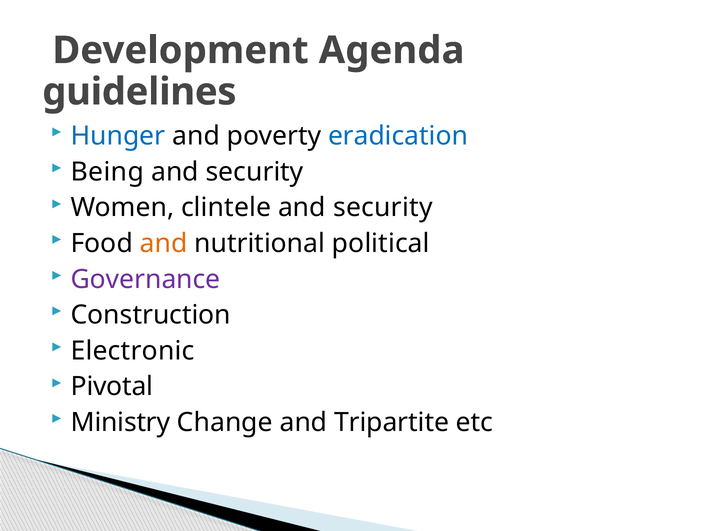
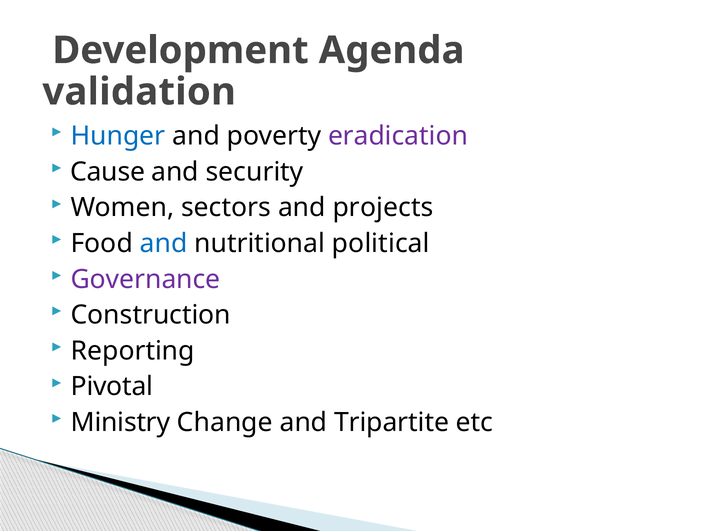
guidelines: guidelines -> validation (139, 92)
eradication colour: blue -> purple (398, 136)
Being: Being -> Cause (108, 172)
clintele: clintele -> sectors (226, 208)
security: security -> projects (383, 208)
and colour: orange -> blue (164, 243)
Electronic: Electronic -> Reporting (133, 351)
